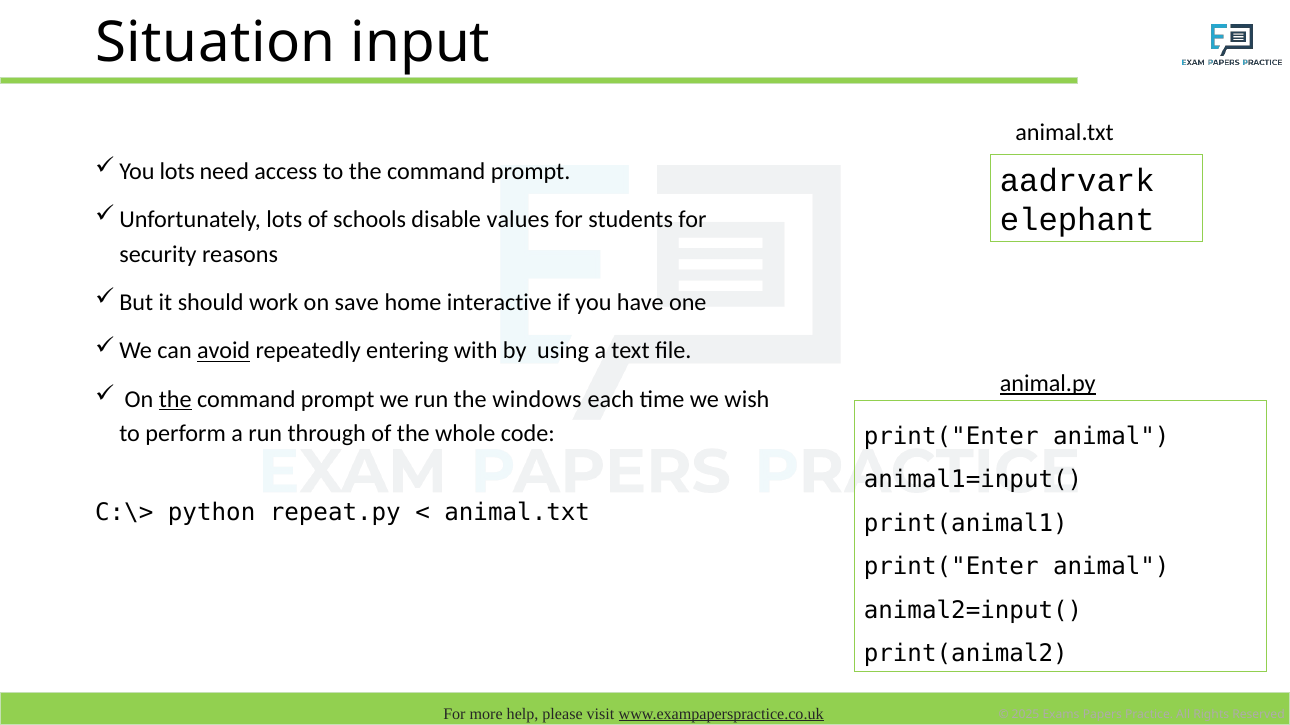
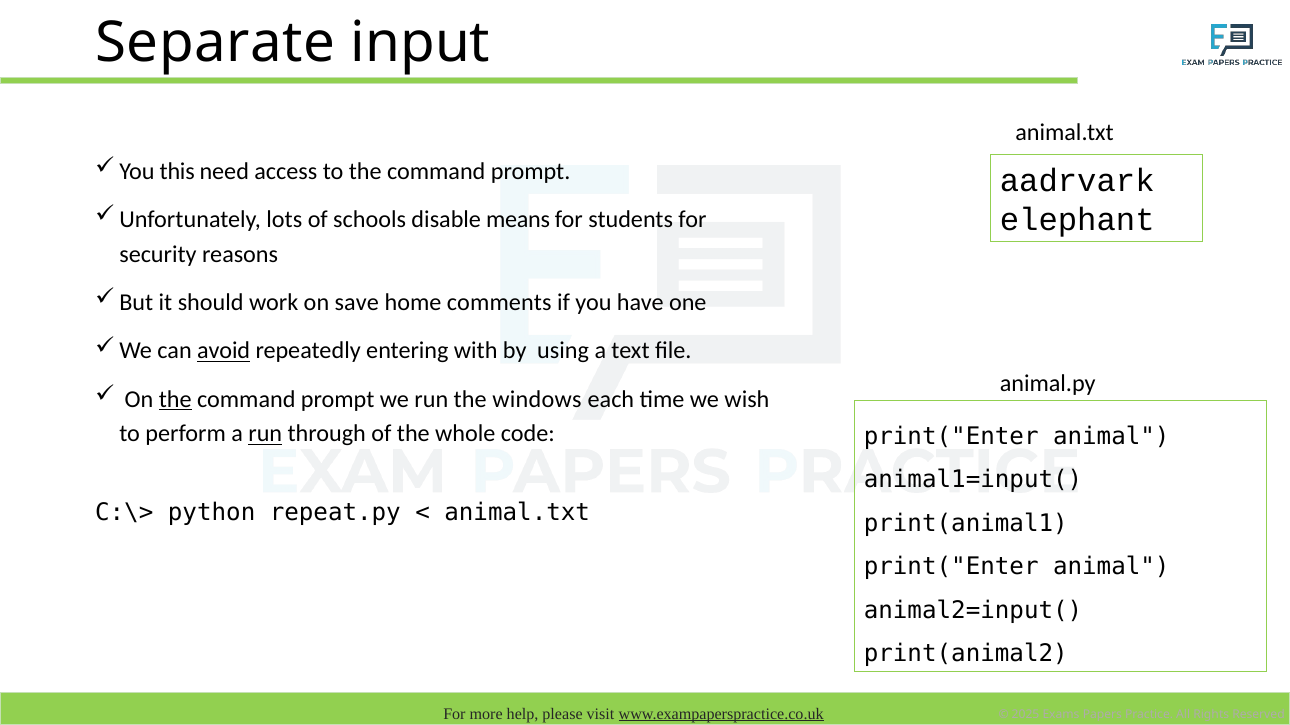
Situation: Situation -> Separate (216, 43)
You lots: lots -> this (177, 172)
values: values -> means (518, 220)
interactive: interactive -> comments (499, 303)
animal.py underline: present -> none (1048, 384)
run underline: none -> present (265, 434)
